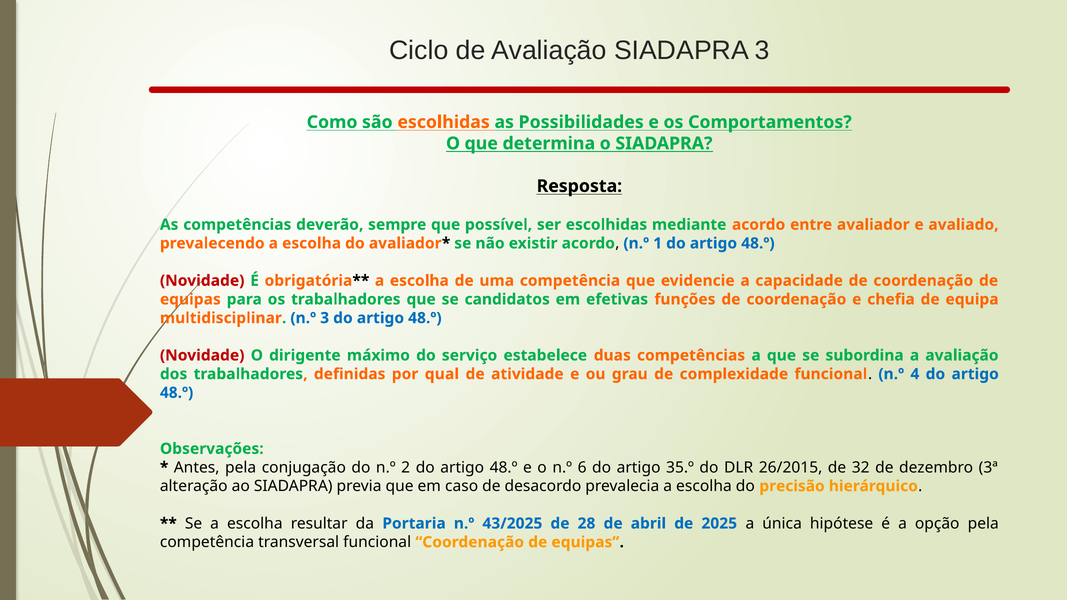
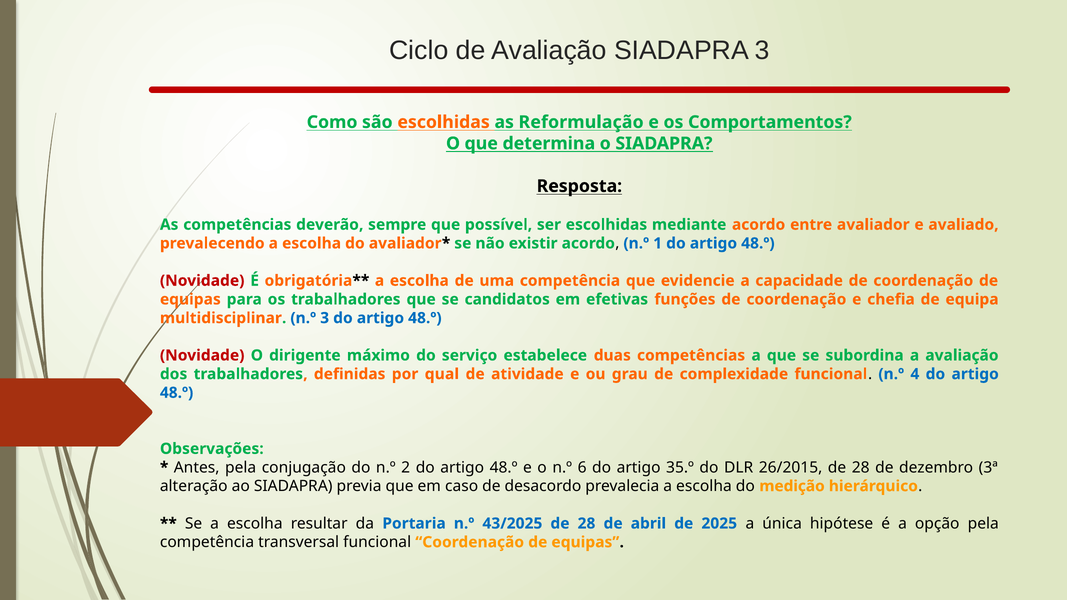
Possibilidades: Possibilidades -> Reformulação (581, 122)
26/2015 de 32: 32 -> 28 (861, 468)
precisão: precisão -> medição (792, 486)
